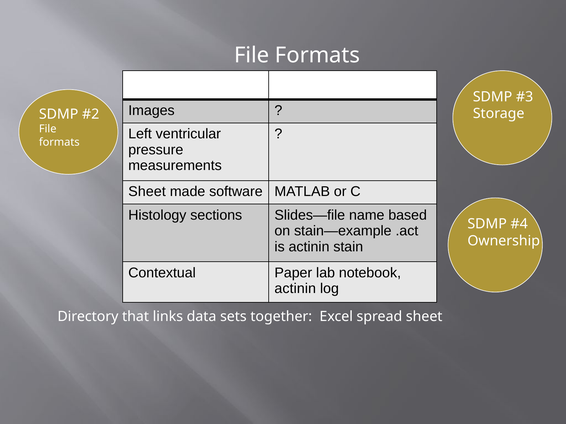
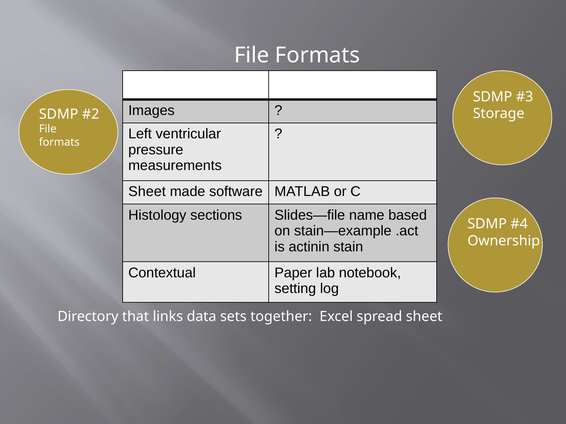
actinin: actinin -> setting (295, 289)
